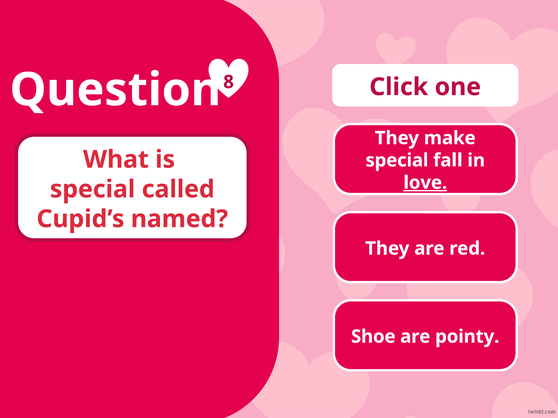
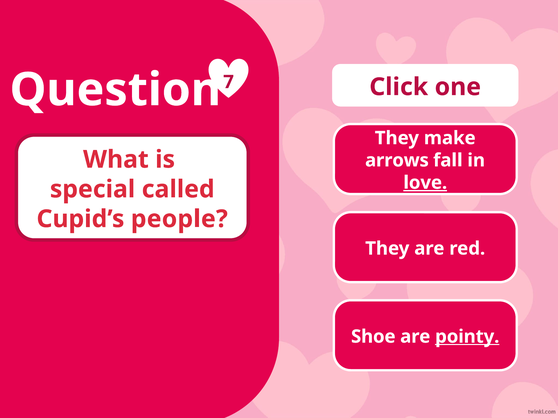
8: 8 -> 7 (229, 82)
special: special -> arrows (397, 161)
named: named -> people (179, 219)
pointy underline: none -> present (467, 337)
